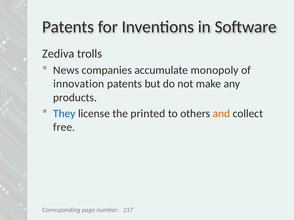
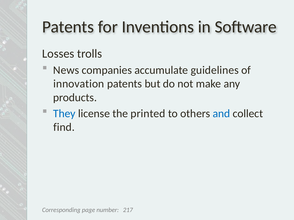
Zediva: Zediva -> Losses (58, 54)
monopoly: monopoly -> guidelines (215, 70)
and colour: orange -> blue (221, 114)
free: free -> find (64, 127)
